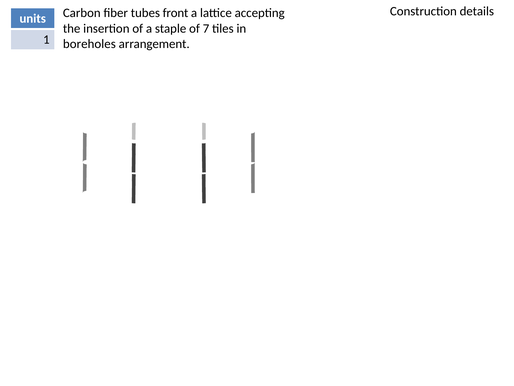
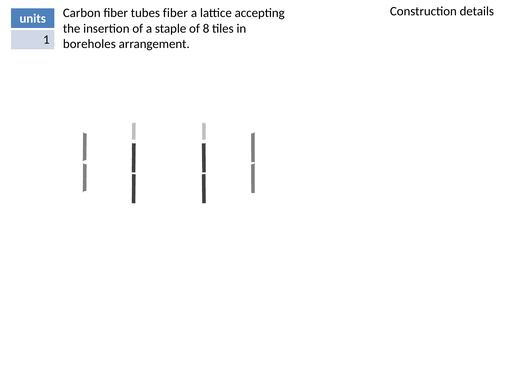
tubes front: front -> fiber (175, 13)
7: 7 -> 8 (206, 28)
